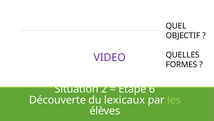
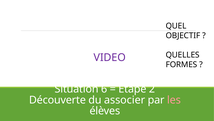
2: 2 -> 6 (104, 89)
6: 6 -> 2 (152, 89)
lexicaux: lexicaux -> associer (125, 99)
les colour: light green -> pink (174, 99)
